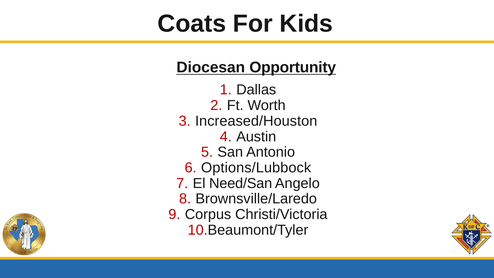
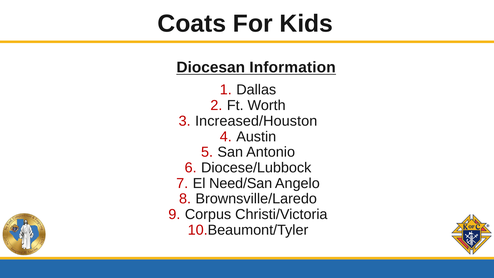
Opportunity: Opportunity -> Information (293, 68)
Options/Lubbock: Options/Lubbock -> Diocese/Lubbock (256, 168)
